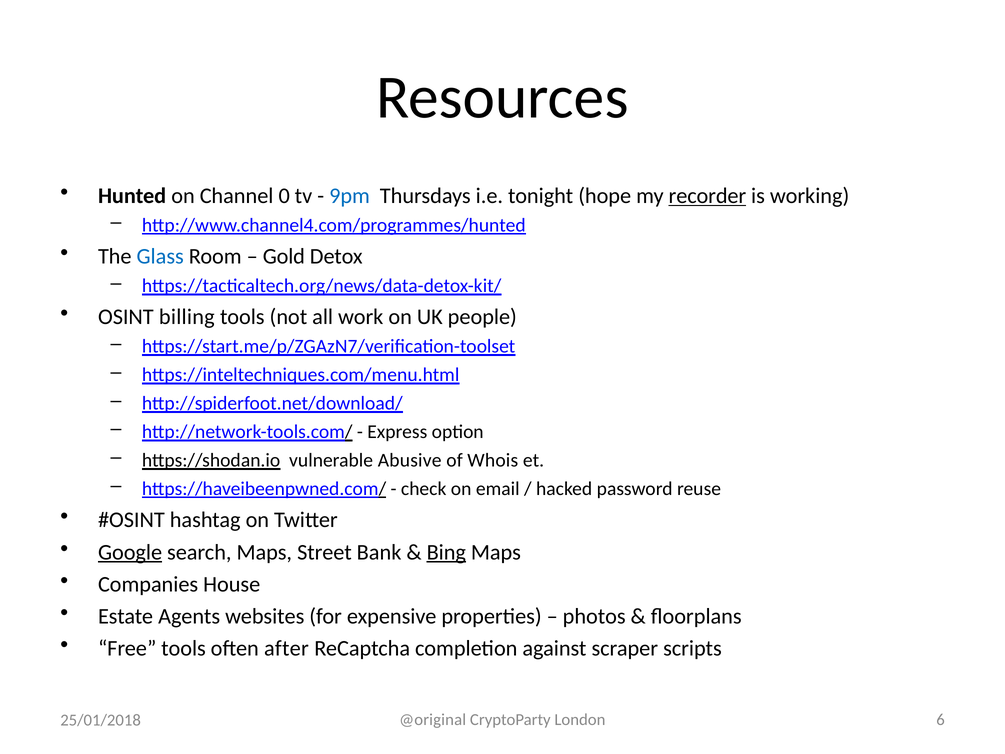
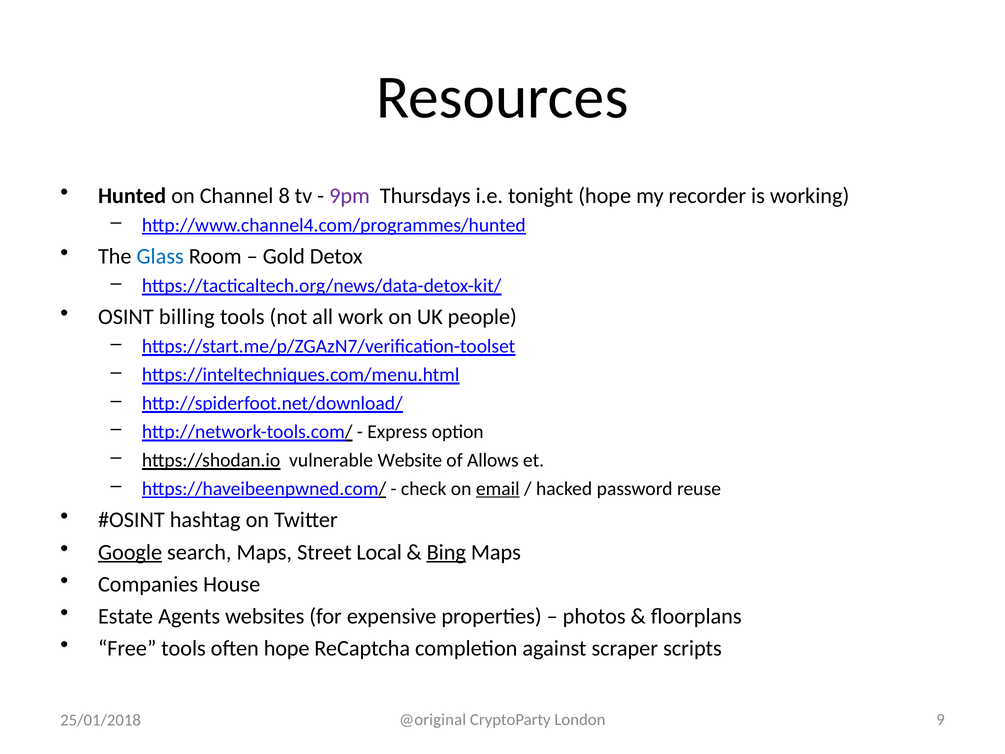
0: 0 -> 8 (284, 196)
9pm colour: blue -> purple (350, 196)
recorder underline: present -> none (707, 196)
Abusive: Abusive -> Website (410, 460)
Whois: Whois -> Allows (493, 460)
email underline: none -> present (498, 489)
Bank: Bank -> Local (379, 552)
often after: after -> hope (287, 648)
6: 6 -> 9 (941, 720)
